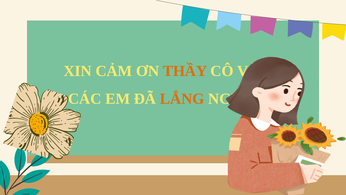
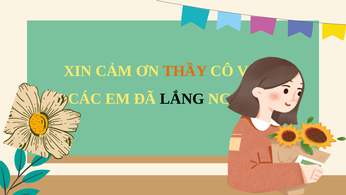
LẮNG colour: orange -> black (182, 99)
